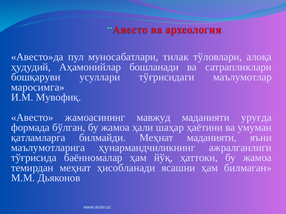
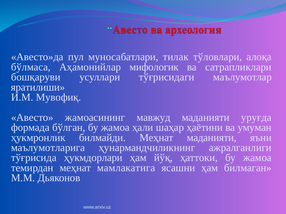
ҳудудий: ҳудудий -> бўлмаса (31, 67)
бошланади: бошланади -> мифологик (154, 67)
маросимга: маросимга -> яратилиши (38, 87)
қатламларга: қатламларга -> ҳукмронлик (38, 138)
баённомалар: баённомалар -> ҳукмдорлари (93, 158)
ҳисобланади: ҳисобланади -> мамлакатига (126, 168)
